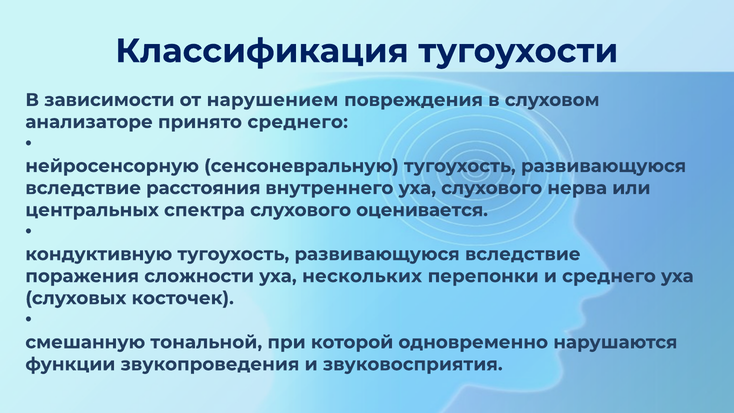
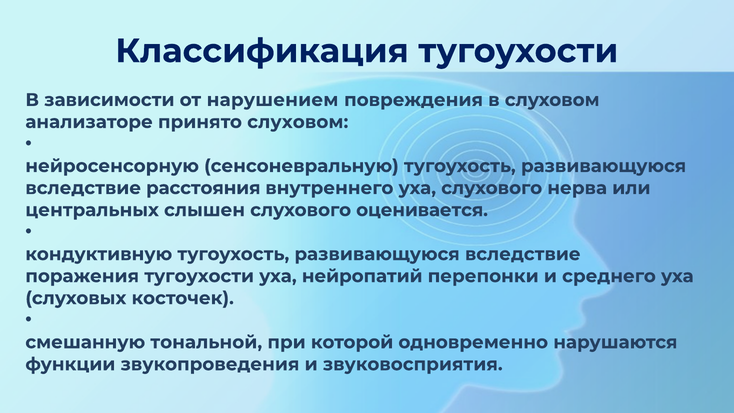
принято среднего: среднего -> слуховом (298, 122)
спектра: спектра -> слышен (205, 210)
поражения сложности: сложности -> тугоухости (199, 276)
нескольких: нескольких -> нейропатий (362, 276)
